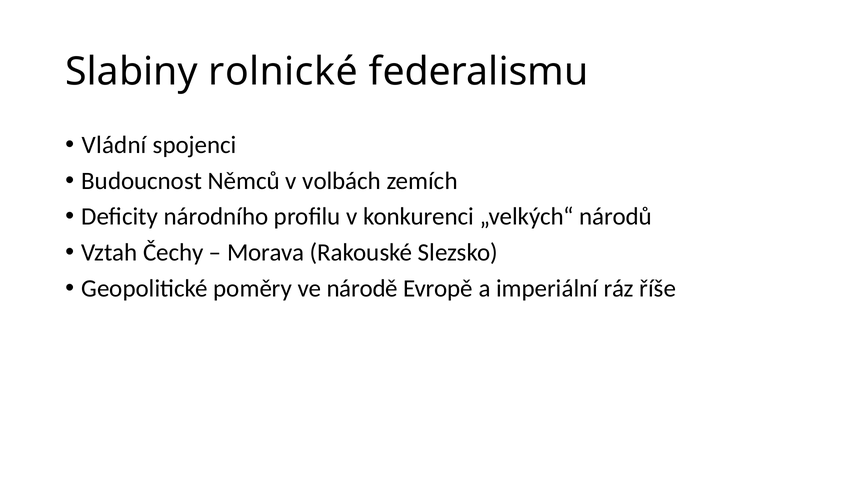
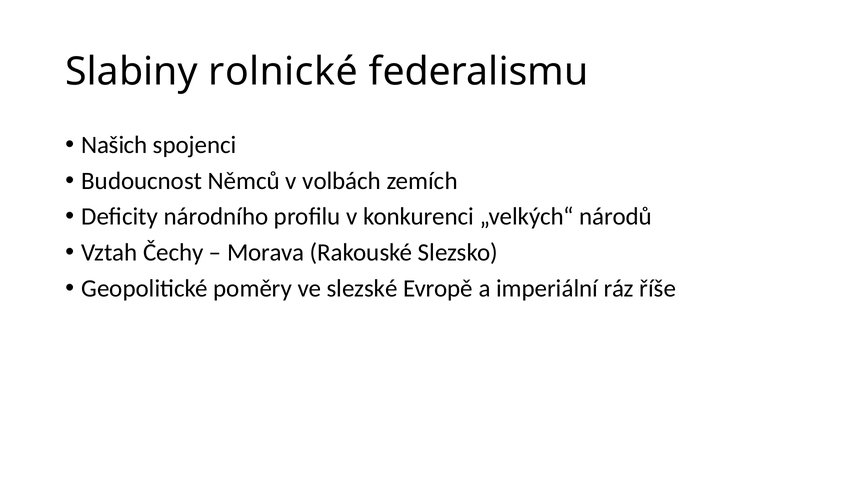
Vládní: Vládní -> Našich (114, 145)
národě: národě -> slezské (362, 289)
